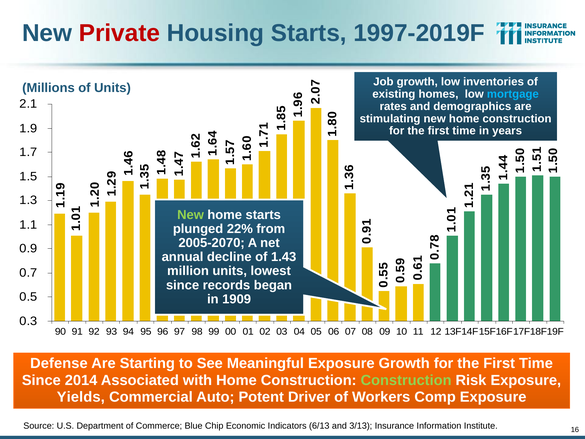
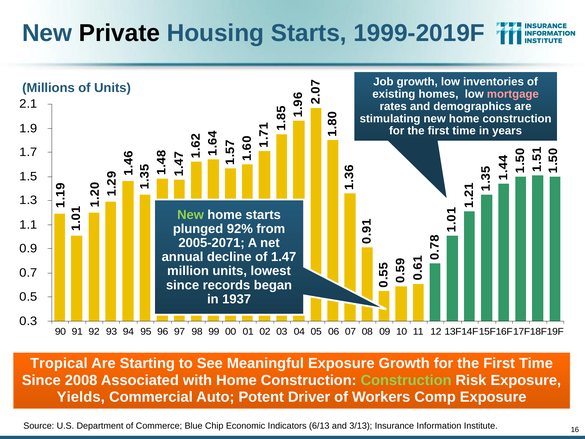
Private colour: red -> black (119, 33)
1997-2019F: 1997-2019F -> 1999-2019F (419, 33)
mortgage colour: light blue -> pink (513, 94)
22%: 22% -> 92% (240, 229)
2005-2070: 2005-2070 -> 2005-2071 (212, 243)
1.43: 1.43 -> 1.47 (284, 257)
1909: 1909 -> 1937 (237, 299)
Defense: Defense -> Tropical (59, 363)
2014: 2014 -> 2008 (81, 380)
